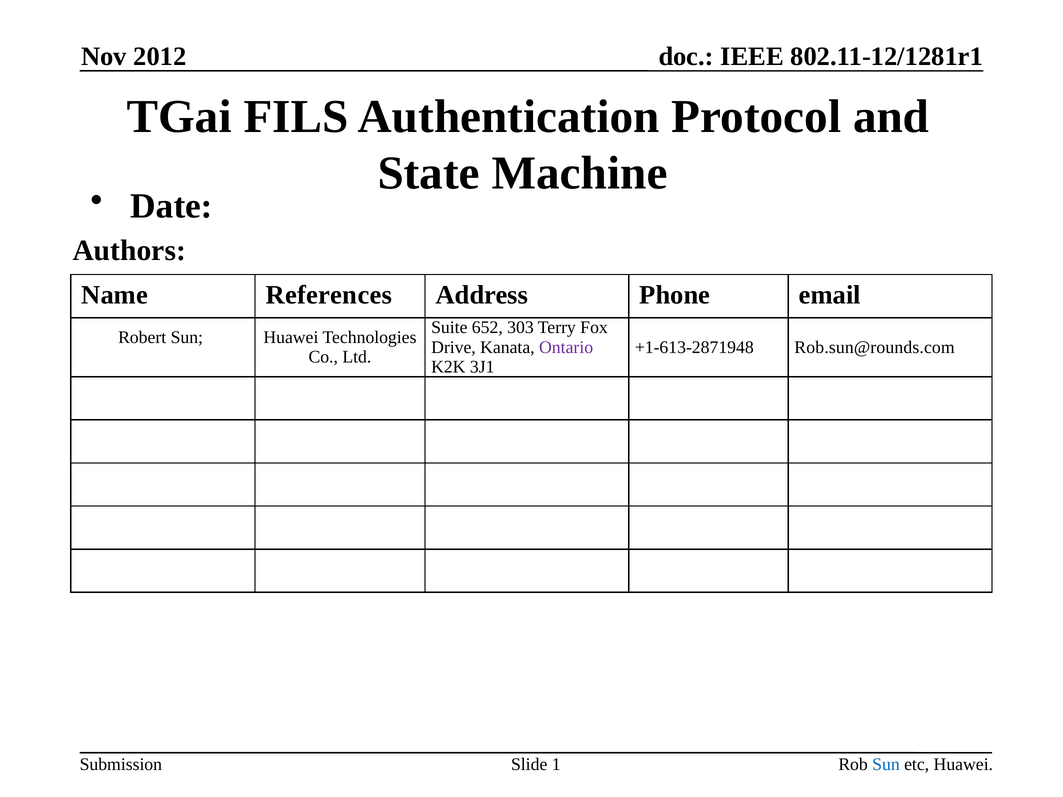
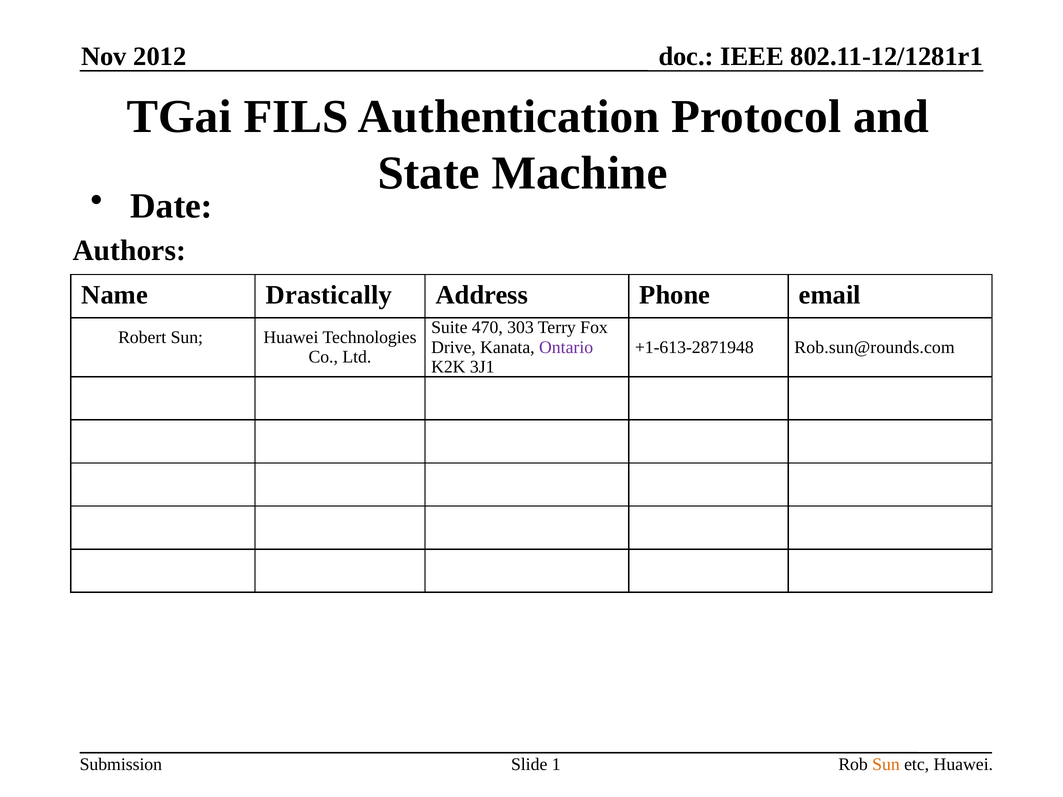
References: References -> Drastically (329, 295)
652: 652 -> 470 (487, 328)
Sun colour: blue -> orange (886, 765)
